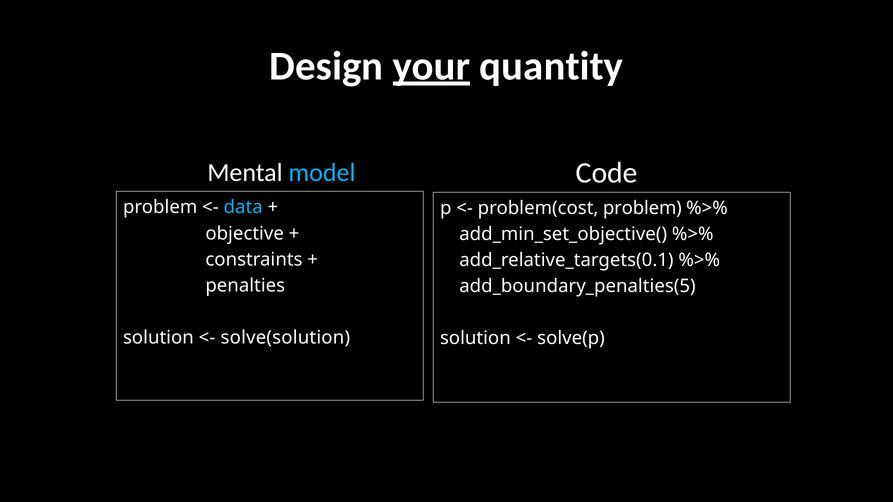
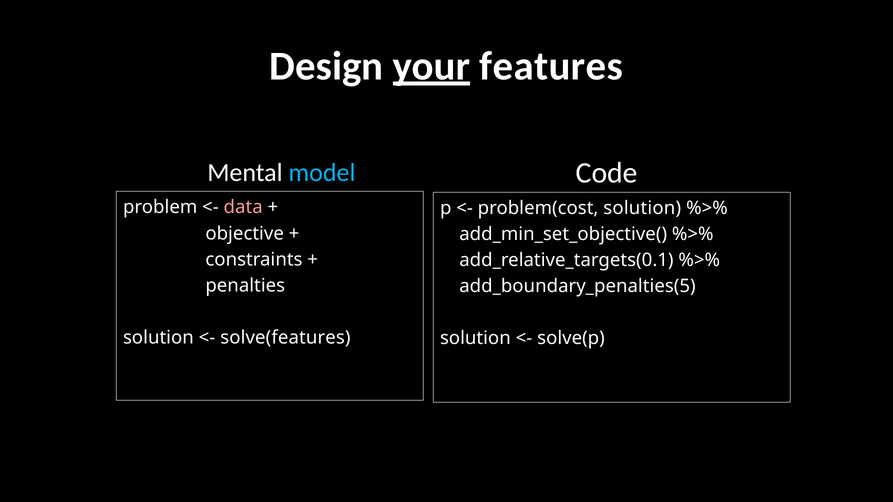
quantity: quantity -> features (551, 66)
data colour: light blue -> pink (243, 207)
problem(cost problem: problem -> solution (642, 208)
solve(solution: solve(solution -> solve(features (285, 338)
